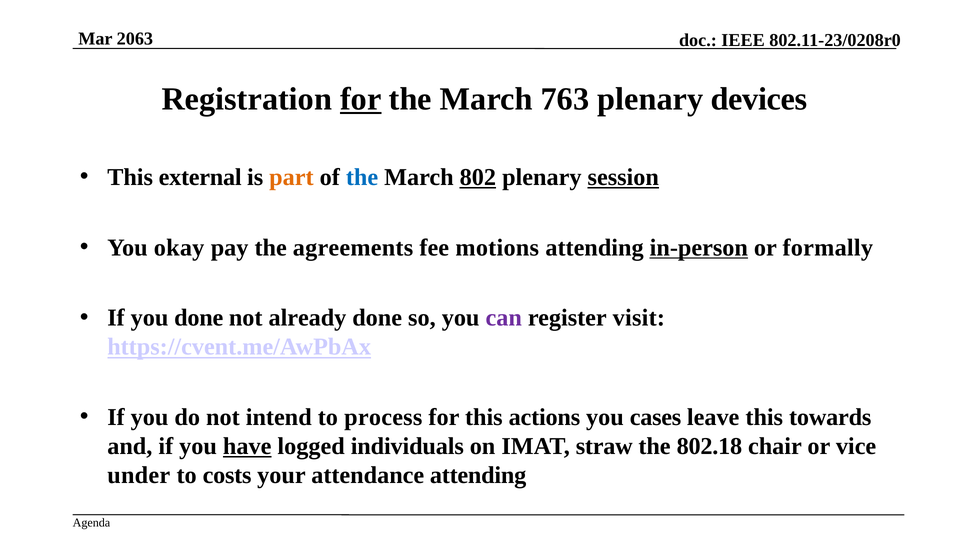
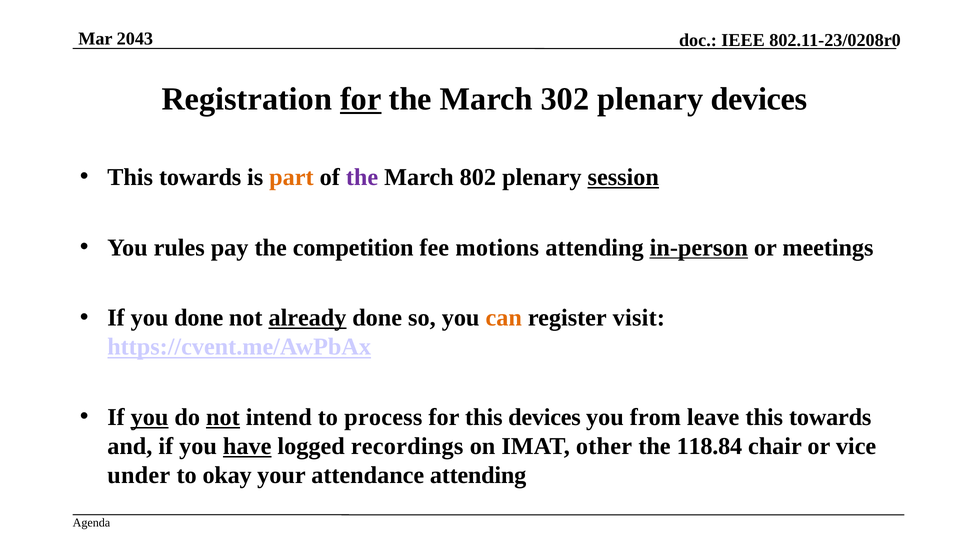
2063: 2063 -> 2043 (135, 39)
763: 763 -> 302 (565, 99)
external: external -> towards (200, 177)
the colour: blue -> purple (362, 177)
802 underline: present -> none (478, 177)
okay: okay -> rules (179, 248)
agreements: agreements -> competition (353, 248)
formally: formally -> meetings (828, 248)
already underline: none -> present (307, 318)
can colour: purple -> orange (504, 318)
you underline: none -> present (150, 417)
not underline: none -> present (223, 417)
this actions: actions -> devices (544, 417)
cases: cases -> from (655, 417)
individuals: individuals -> recordings (407, 446)
straw: straw -> other (604, 446)
802.18: 802.18 -> 118.84 (709, 446)
costs: costs -> okay (227, 475)
